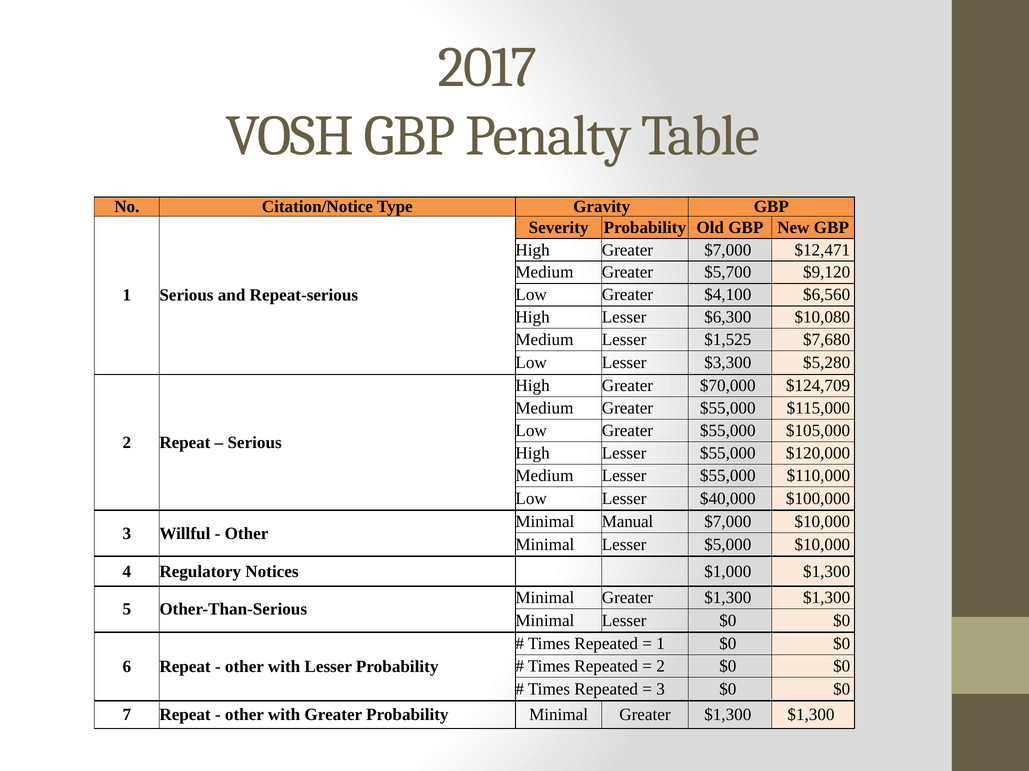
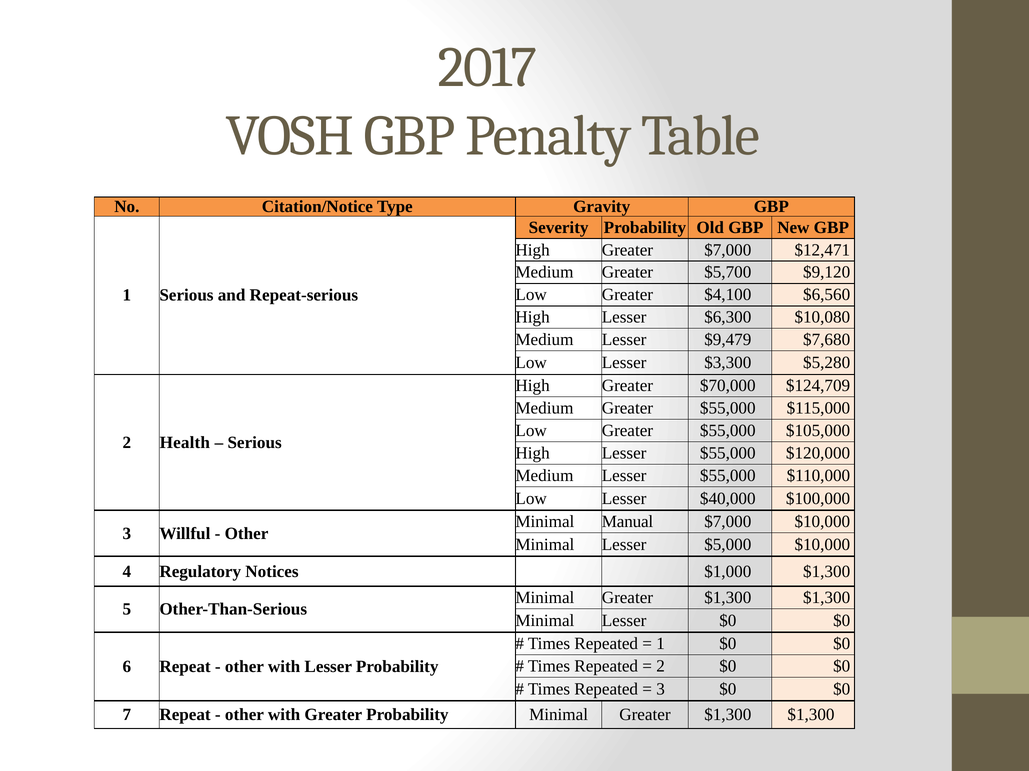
$1,525: $1,525 -> $9,479 (728, 340)
2 Repeat: Repeat -> Health (185, 443)
